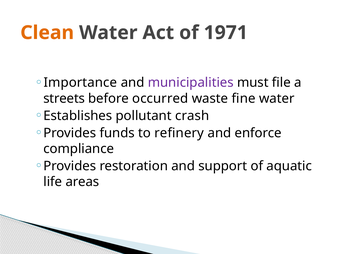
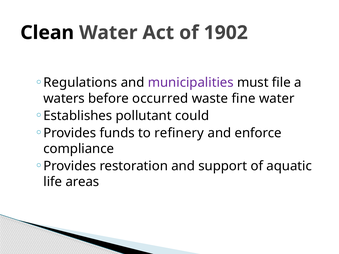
Clean colour: orange -> black (47, 33)
1971: 1971 -> 1902 (226, 33)
Importance: Importance -> Regulations (80, 83)
streets: streets -> waters (64, 99)
crash: crash -> could (192, 116)
